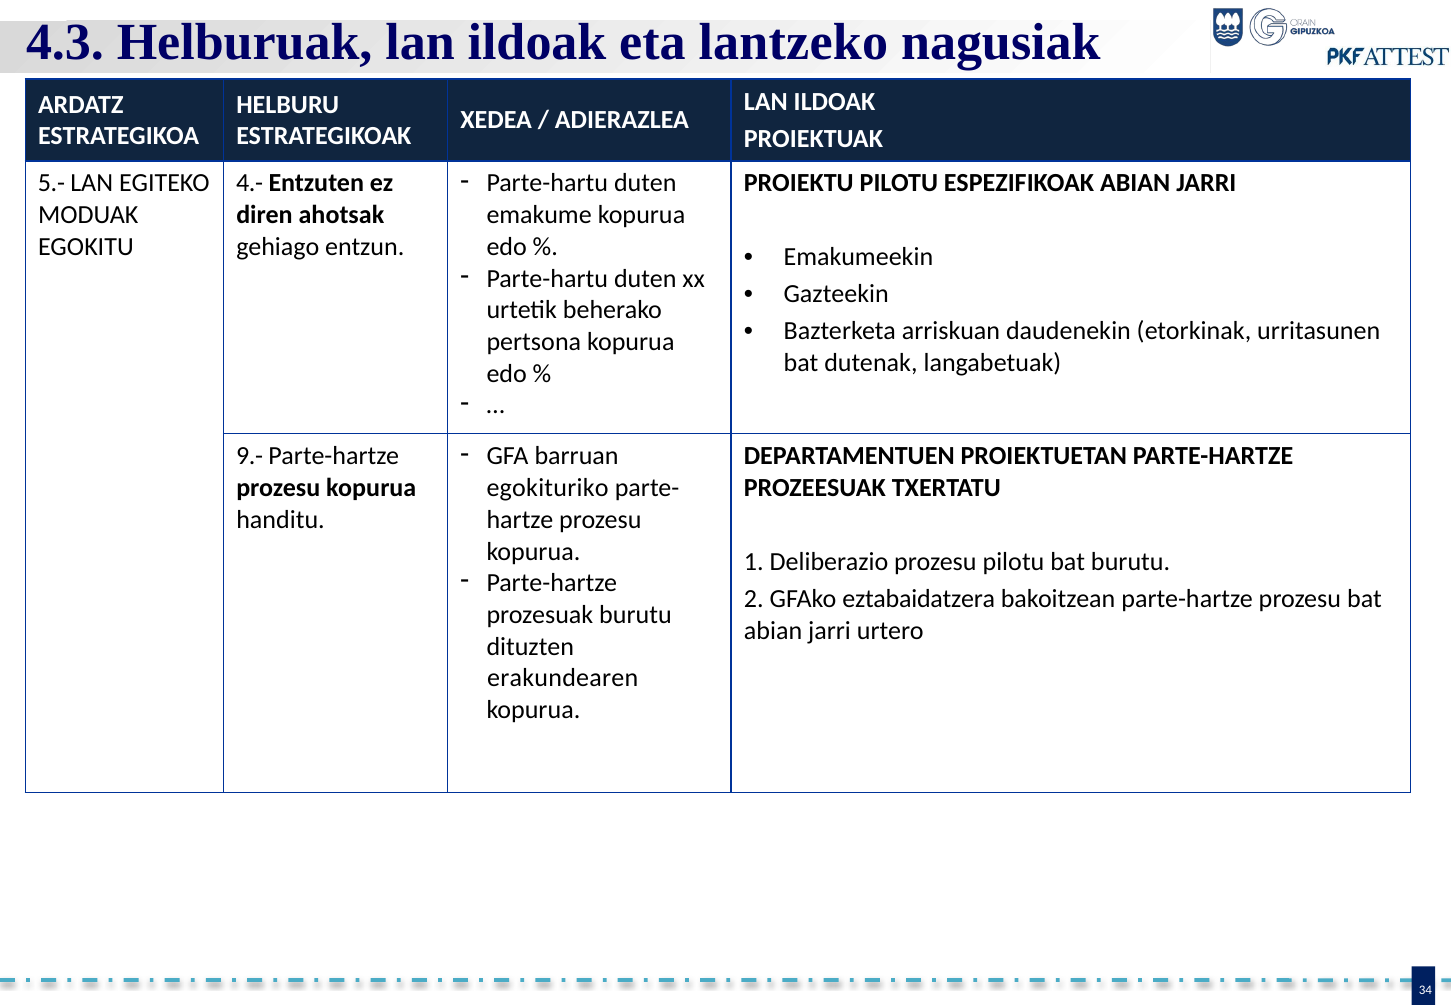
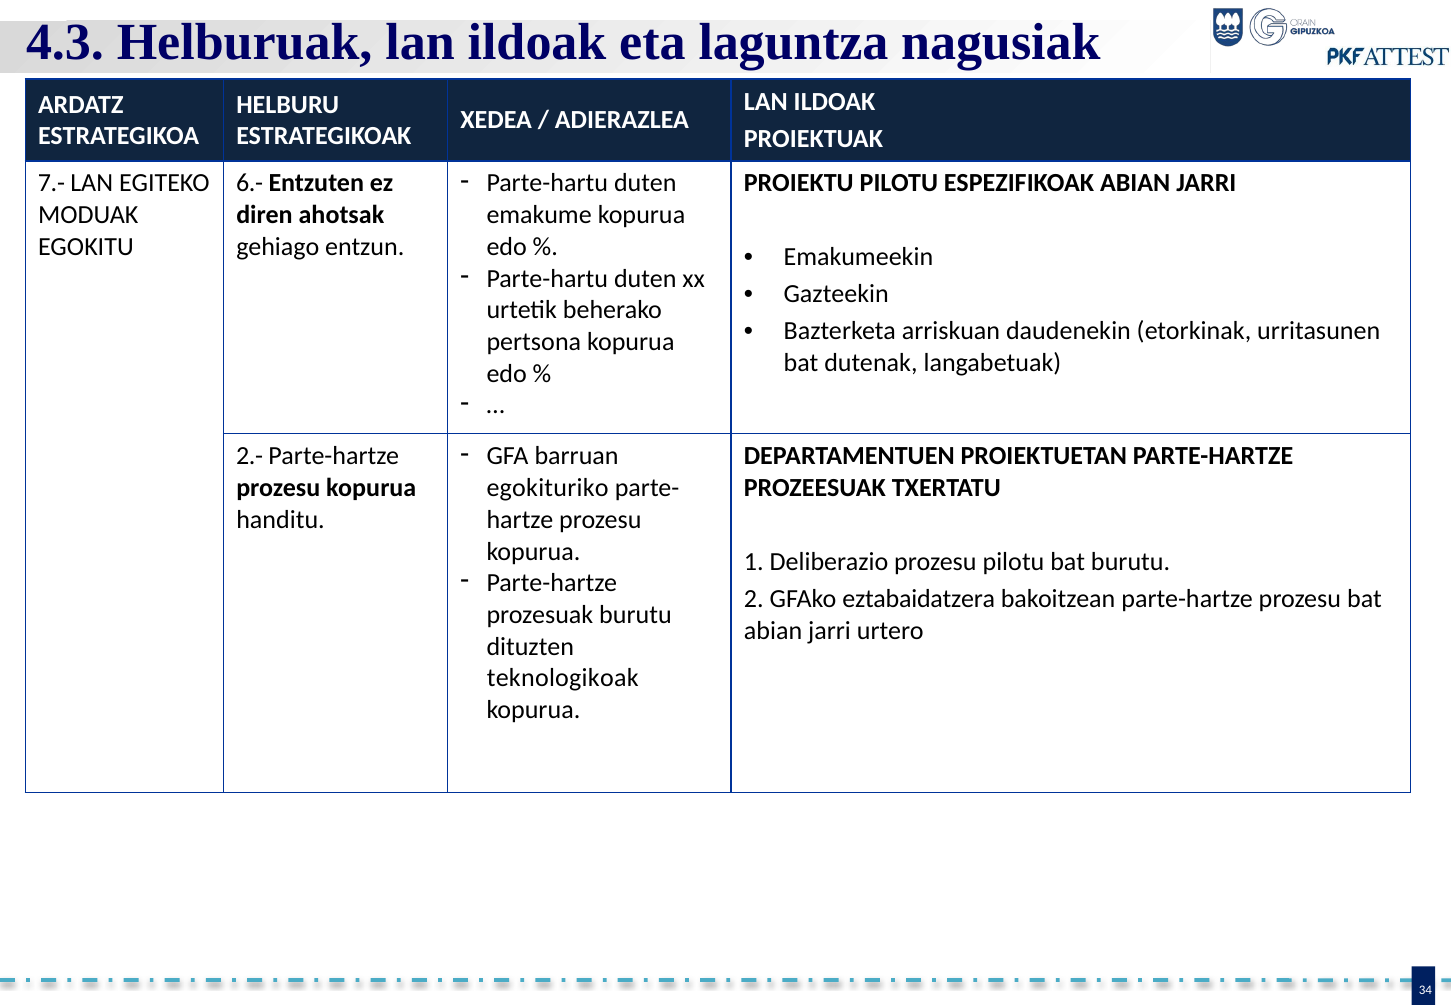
lantzeko: lantzeko -> laguntza (794, 42)
5.-: 5.- -> 7.- (51, 183)
4.-: 4.- -> 6.- (250, 183)
9.-: 9.- -> 2.- (250, 456)
erakundearen: erakundearen -> teknologikoak (563, 678)
